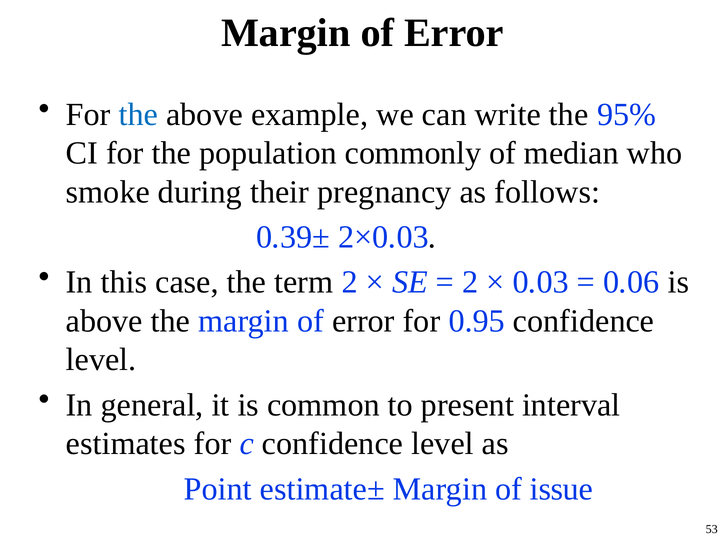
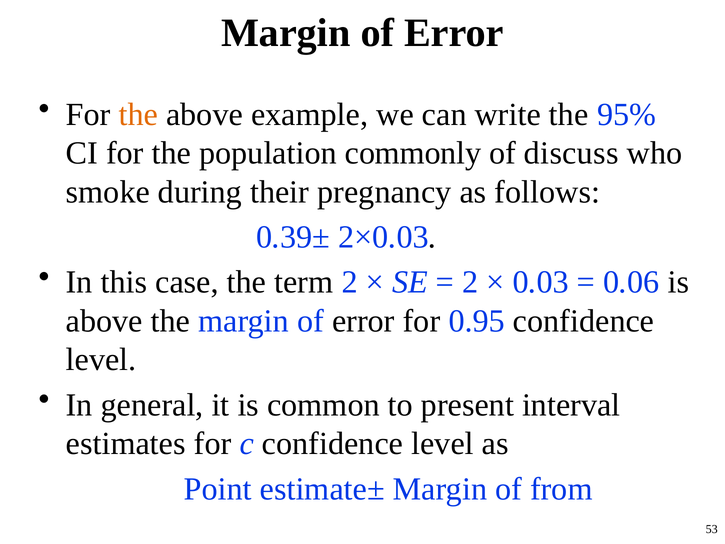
the colour: blue -> orange (138, 114)
median: median -> discuss (571, 153)
issue: issue -> from (561, 489)
